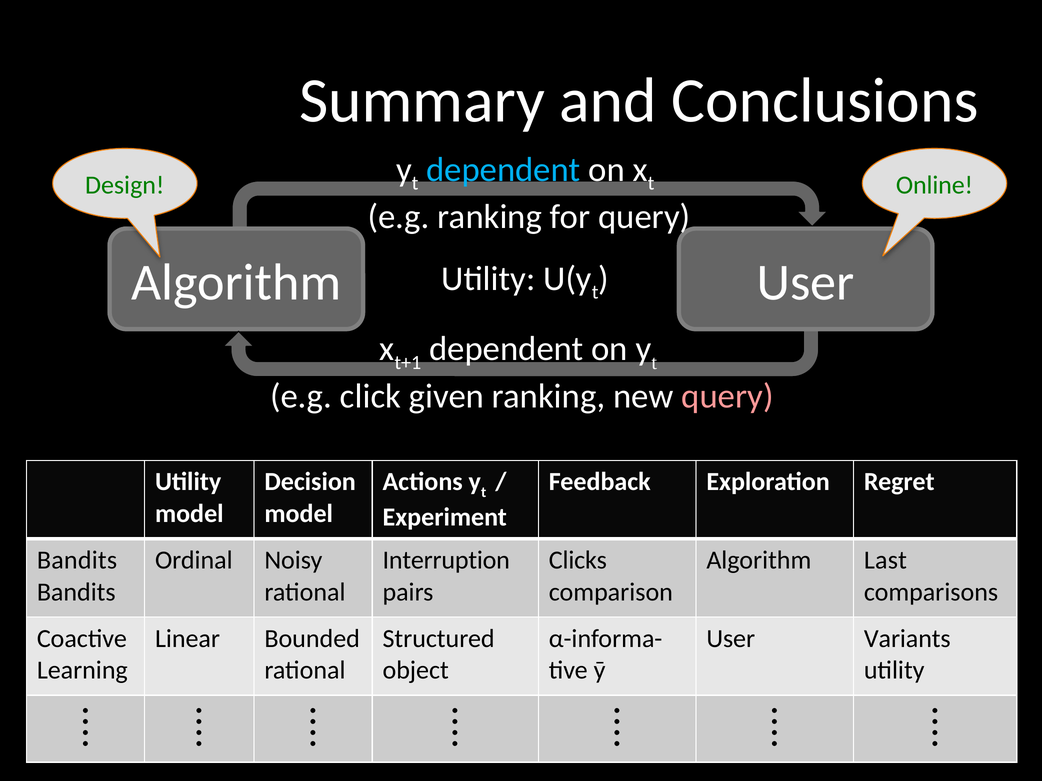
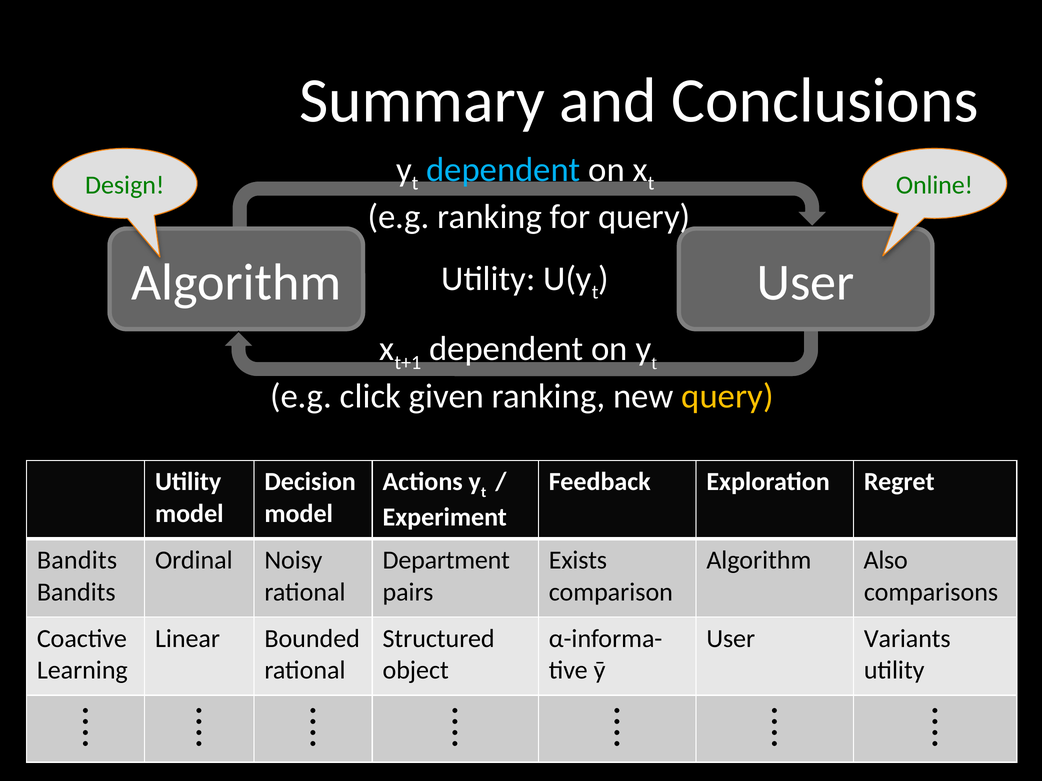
query colour: pink -> yellow (727, 397)
Interruption: Interruption -> Department (446, 561)
Clicks: Clicks -> Exists (578, 561)
Last: Last -> Also (886, 561)
